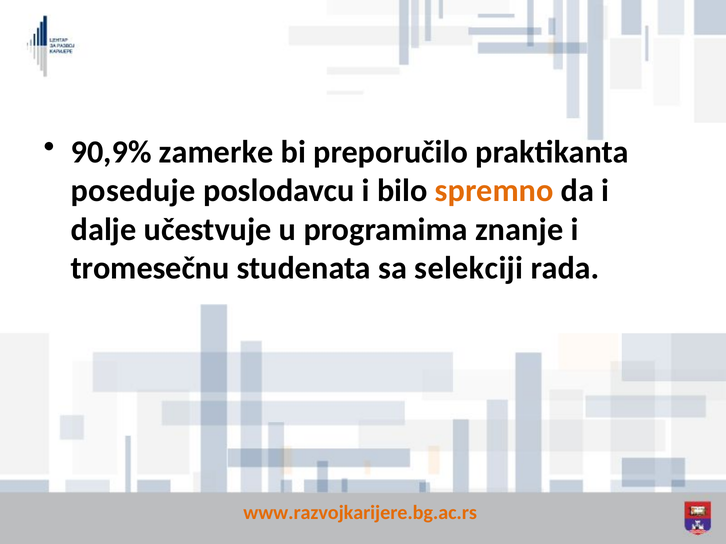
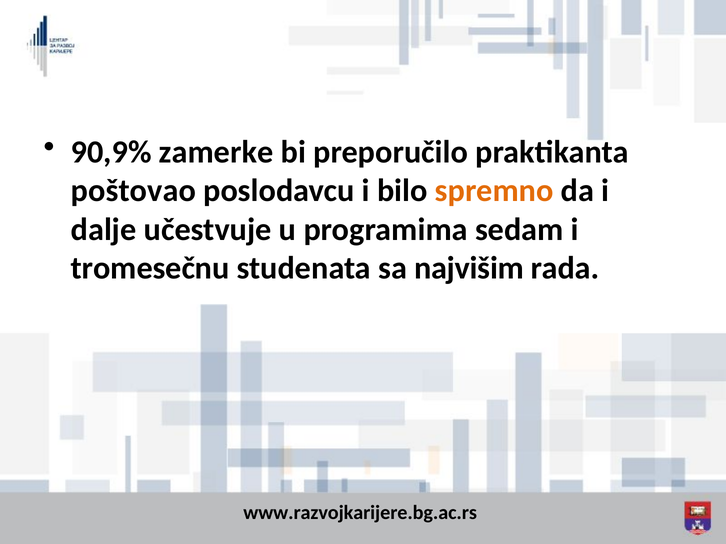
poseduje: poseduje -> poštovao (133, 191)
znanje: znanje -> sedam (519, 230)
selekciji: selekciji -> najvišim (469, 268)
www.razvojkarijere.bg.ac.rs colour: orange -> black (360, 513)
